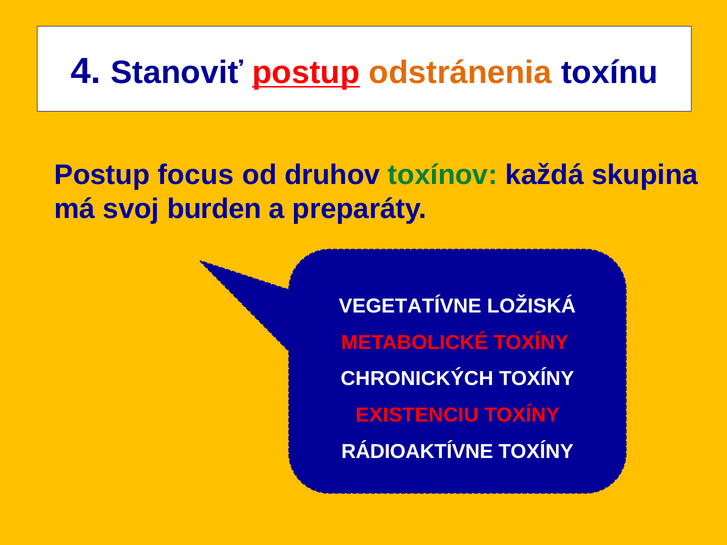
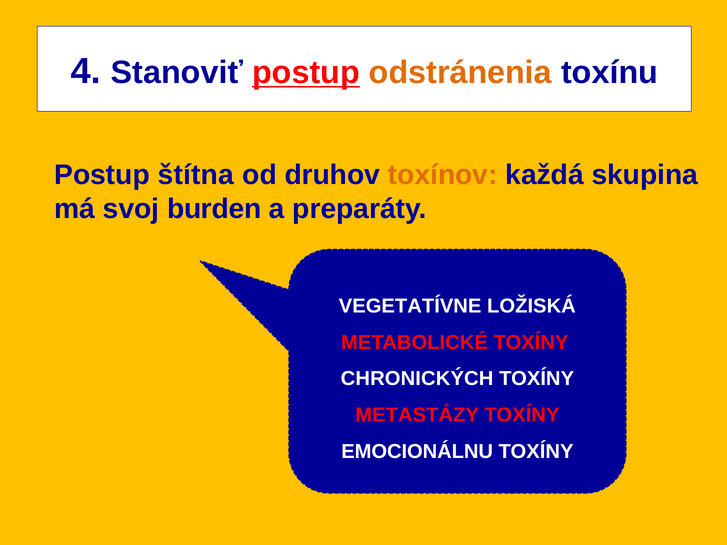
focus: focus -> štítna (196, 175)
toxínov colour: green -> orange (443, 175)
EXISTENCIU: EXISTENCIU -> METASTÁZY (417, 415)
RÁDIOAKTÍVNE: RÁDIOAKTÍVNE -> EMOCIONÁLNU (417, 452)
